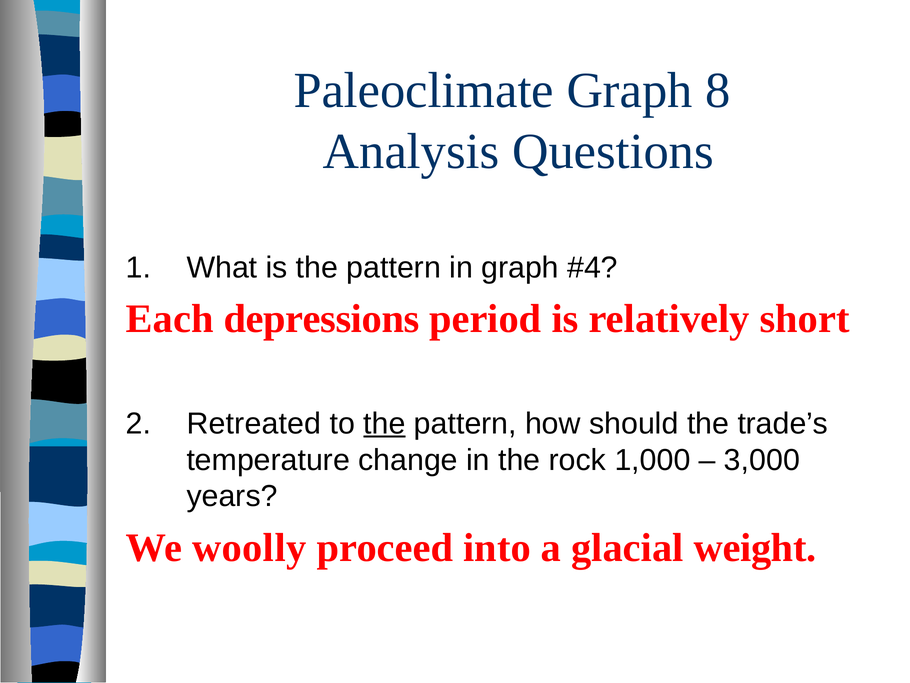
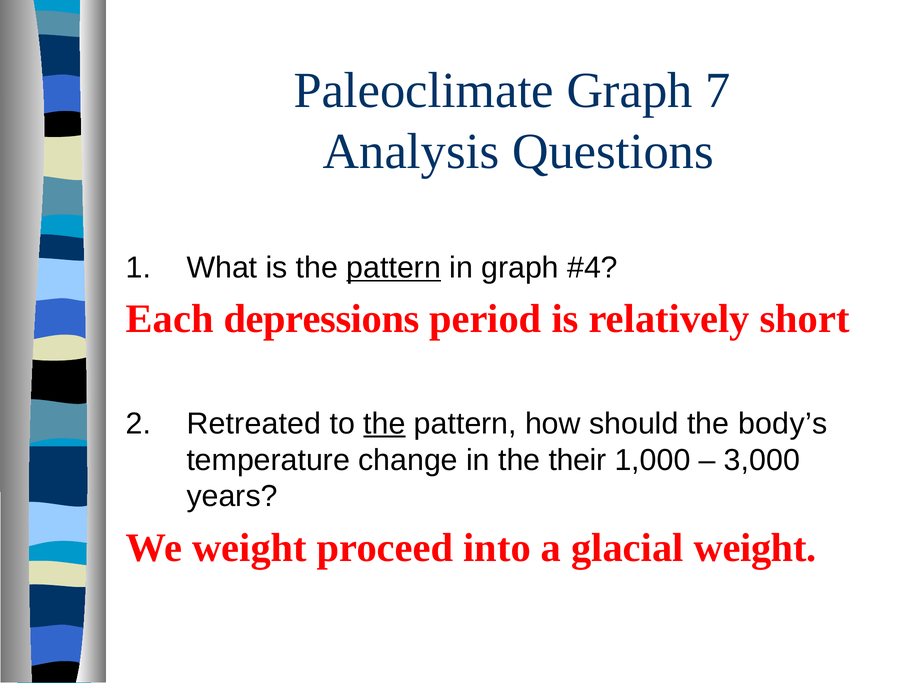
8: 8 -> 7 (718, 91)
pattern underline: none -> present (394, 268)
trade’s: trade’s -> body’s (783, 423)
rock: rock -> their (578, 460)
We woolly: woolly -> weight (249, 547)
